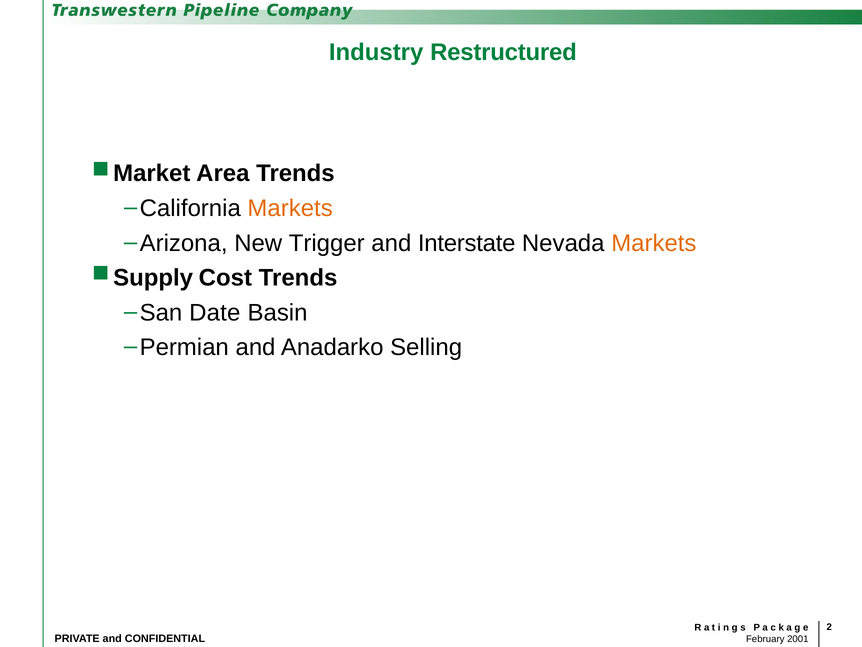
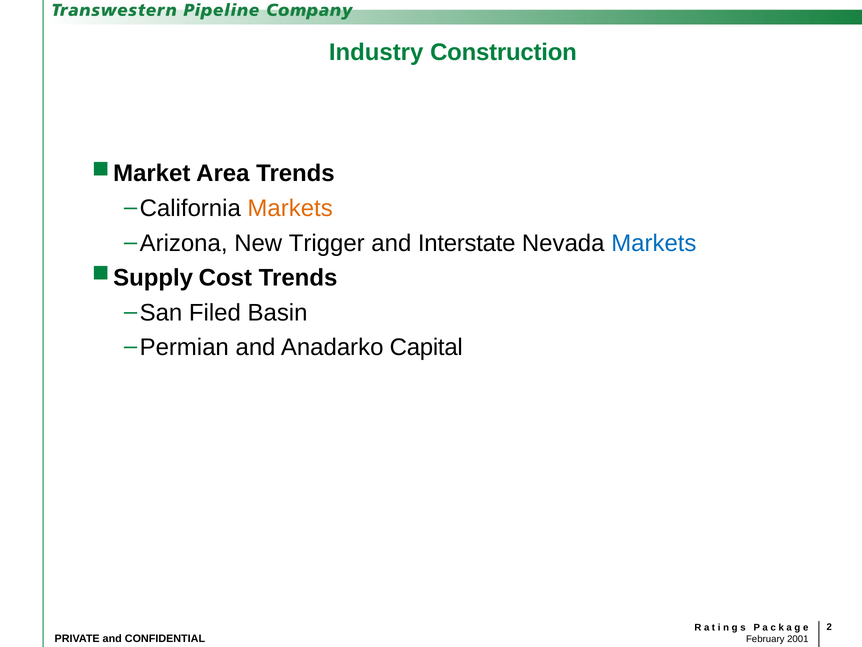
Restructured: Restructured -> Construction (503, 52)
Markets colour: orange -> blue (654, 243)
Date: Date -> Filed (215, 312)
Selling: Selling -> Capital (426, 347)
